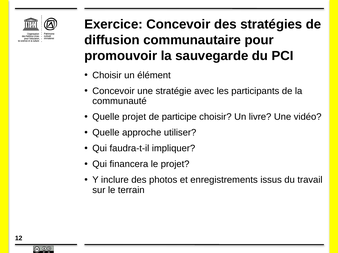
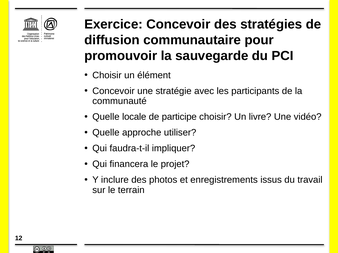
Quelle projet: projet -> locale (134, 117)
